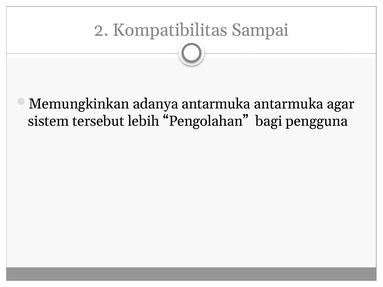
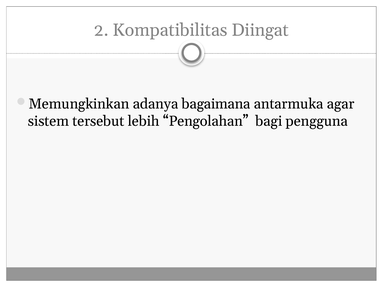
Sampai: Sampai -> Diingat (260, 30)
adanya antarmuka: antarmuka -> bagaimana (216, 104)
